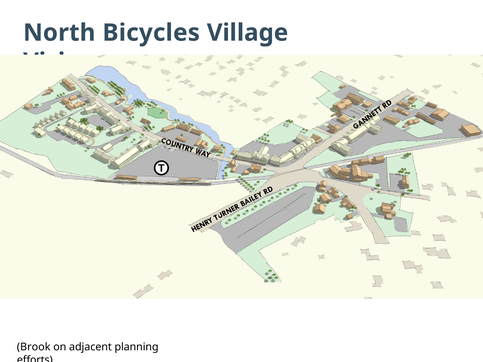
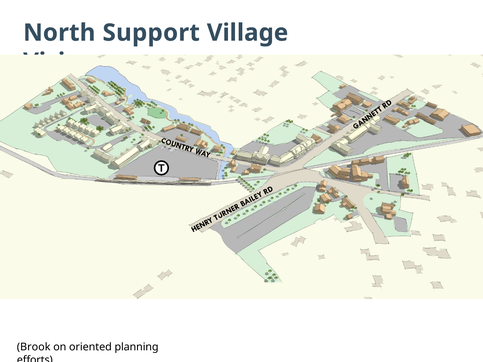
Bicycles: Bicycles -> Support (151, 33)
adjacent: adjacent -> oriented (90, 347)
